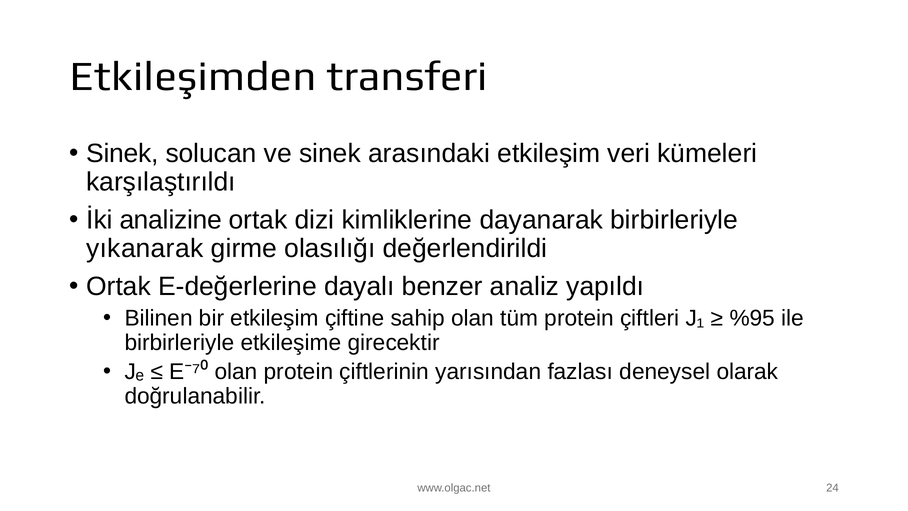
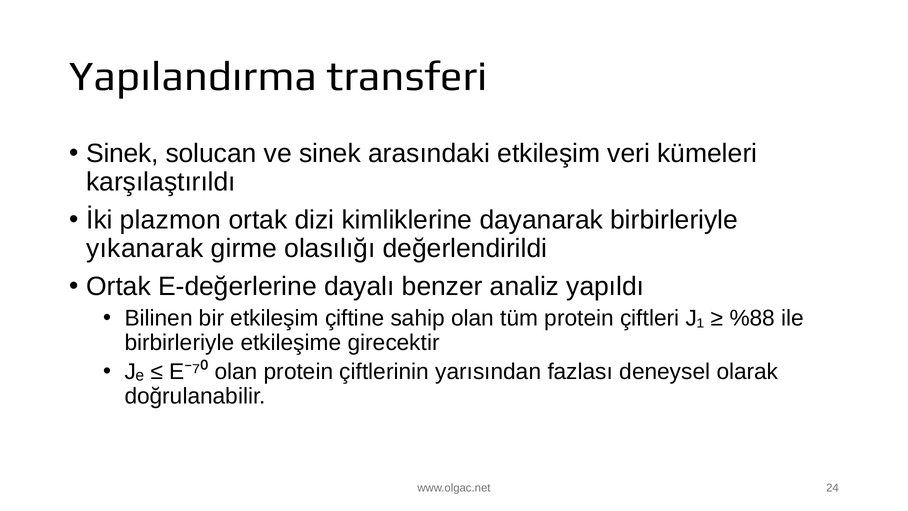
Etkileşimden: Etkileşimden -> Yapılandırma (193, 76)
analizine: analizine -> plazmon (170, 220)
%95: %95 -> %88 (752, 318)
